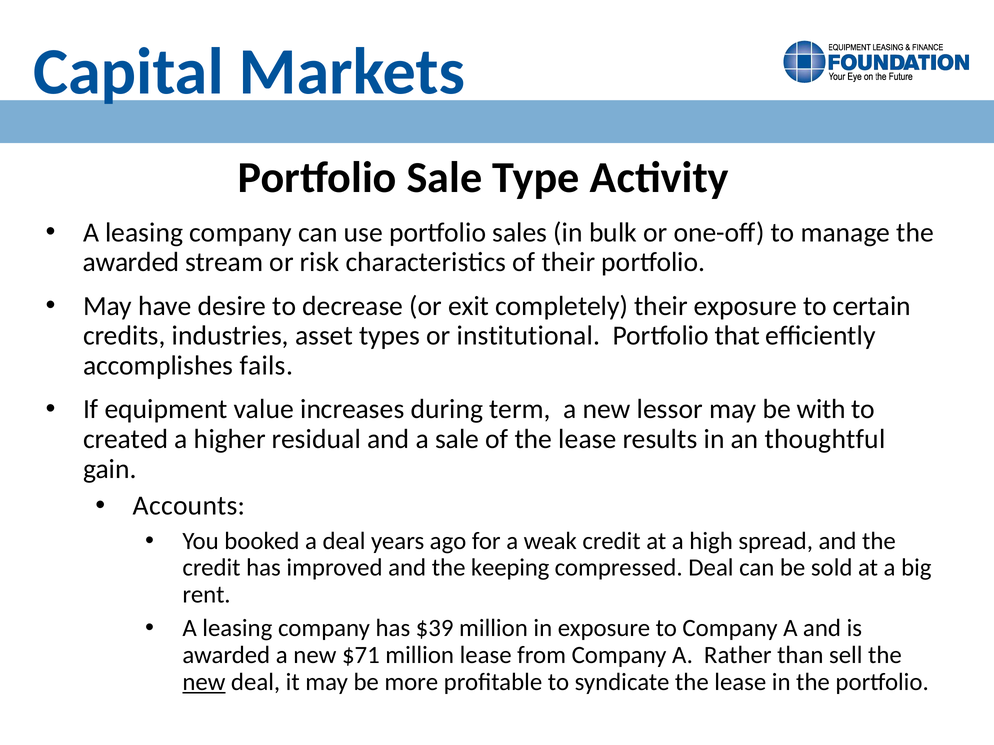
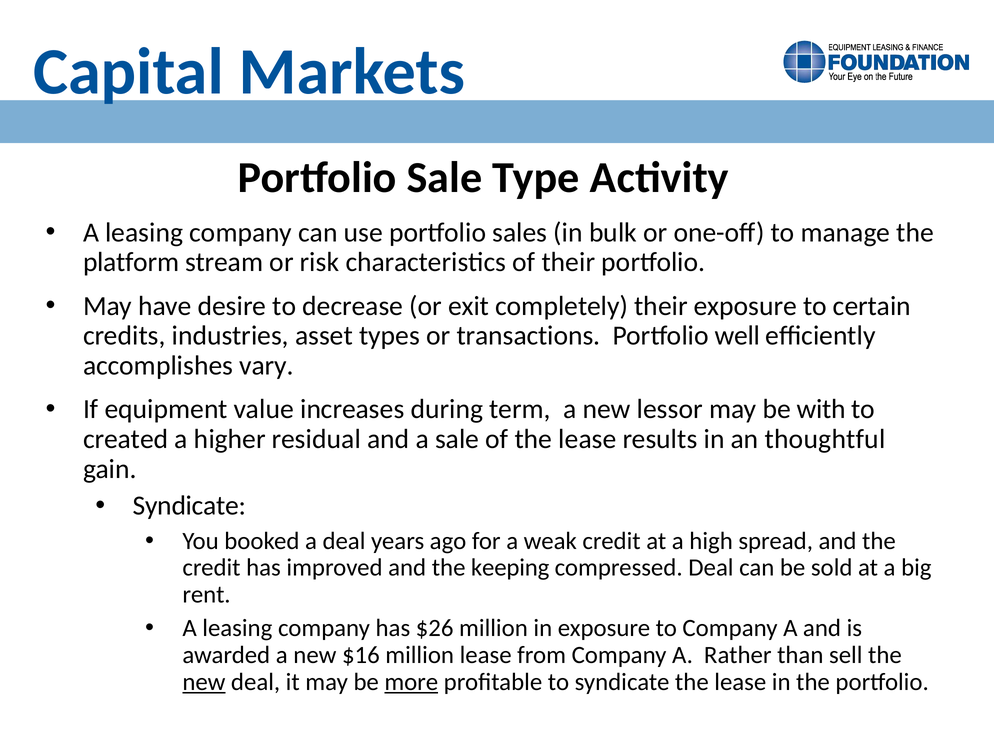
awarded: awarded -> platform (131, 262)
institutional: institutional -> transactions (528, 336)
that: that -> well (737, 336)
fails: fails -> vary (266, 366)
Accounts: Accounts -> Syndicate (189, 506)
$39: $39 -> $26 (435, 629)
$71: $71 -> $16 (361, 655)
more underline: none -> present (411, 682)
